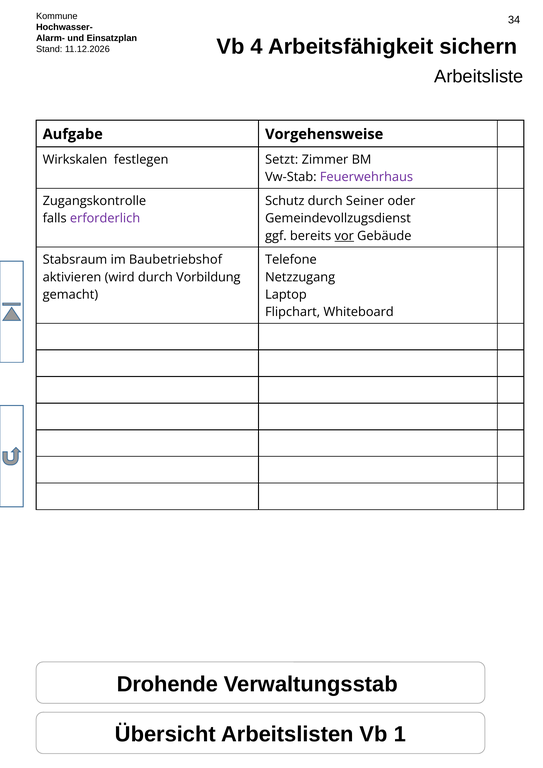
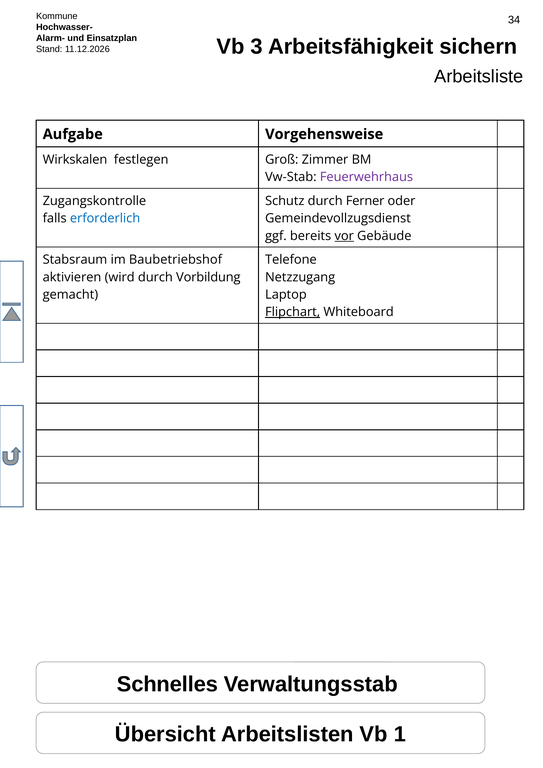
4: 4 -> 3 (257, 47)
Setzt: Setzt -> Groß (282, 160)
Seiner: Seiner -> Ferner (365, 201)
erforderlich colour: purple -> blue (105, 218)
Flipchart underline: none -> present (293, 312)
Drohende: Drohende -> Schnelles (167, 684)
